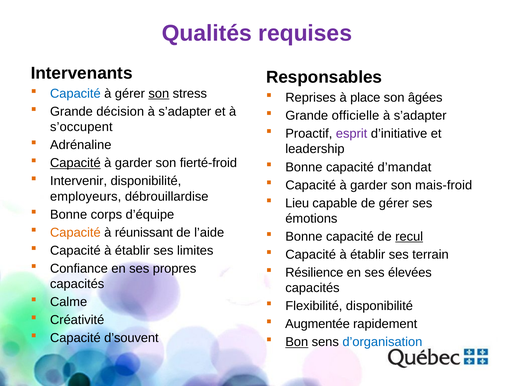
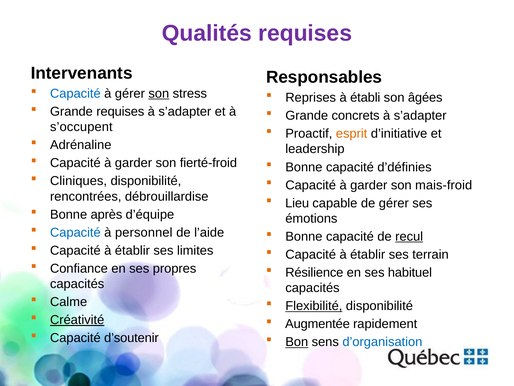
place: place -> établi (365, 97)
Grande décision: décision -> requises (120, 111)
officielle: officielle -> concrets (356, 115)
esprit colour: purple -> orange (352, 133)
Capacité underline: present -> none (75, 163)
d’mandat: d’mandat -> d’définies (405, 167)
Intervenir: Intervenir -> Cliniques (79, 181)
employeurs: employeurs -> rencontrées (86, 196)
corps: corps -> après (106, 214)
Capacité colour: orange -> blue (75, 232)
réunissant: réunissant -> personnel (144, 232)
élevées: élevées -> habituel (410, 272)
Flexibilité underline: none -> present (314, 306)
Créativité underline: none -> present (77, 320)
d’souvent: d’souvent -> d’soutenir (131, 338)
